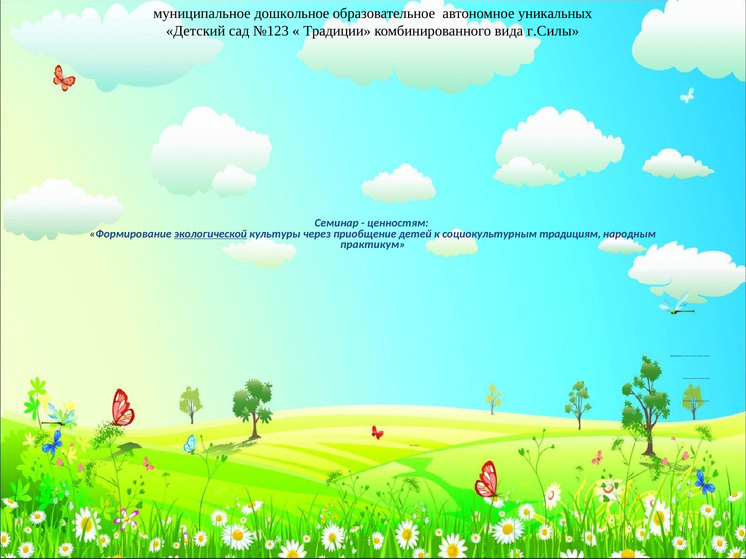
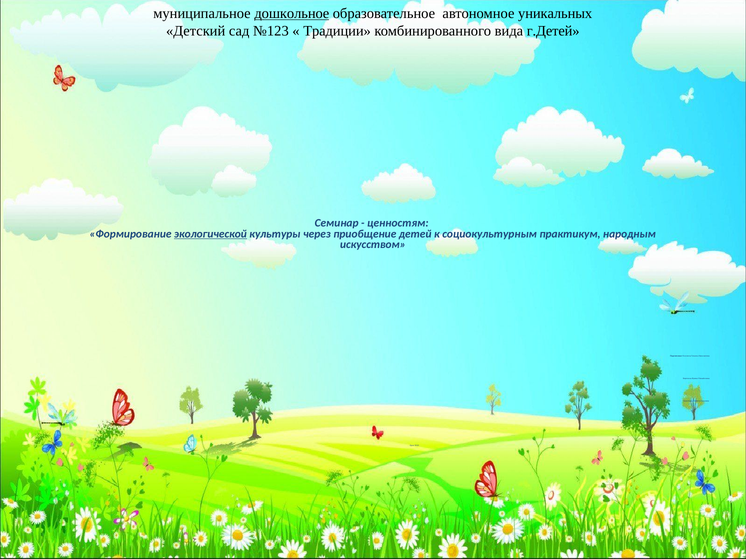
дошкольное underline: none -> present (292, 14)
г.Силы: г.Силы -> г.Детей (553, 31)
традициям: традициям -> практикум (570, 234)
практикум: практикум -> искусством (373, 245)
